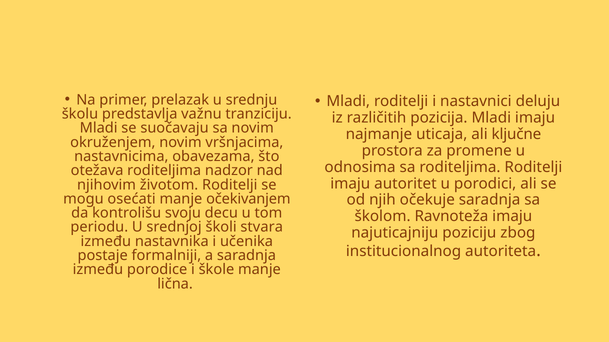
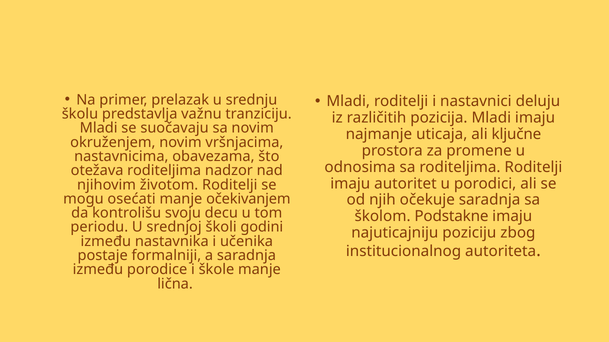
Ravnoteža: Ravnoteža -> Podstakne (451, 217)
stvara: stvara -> godini (262, 228)
